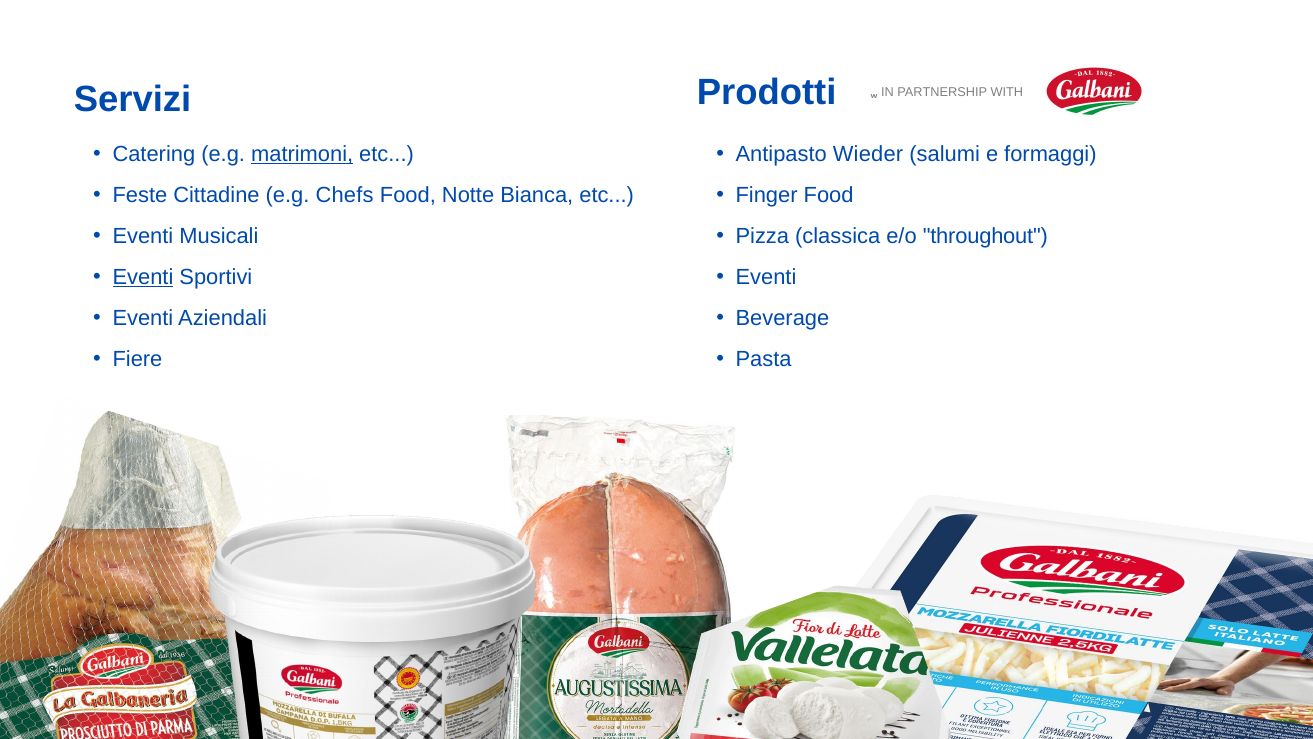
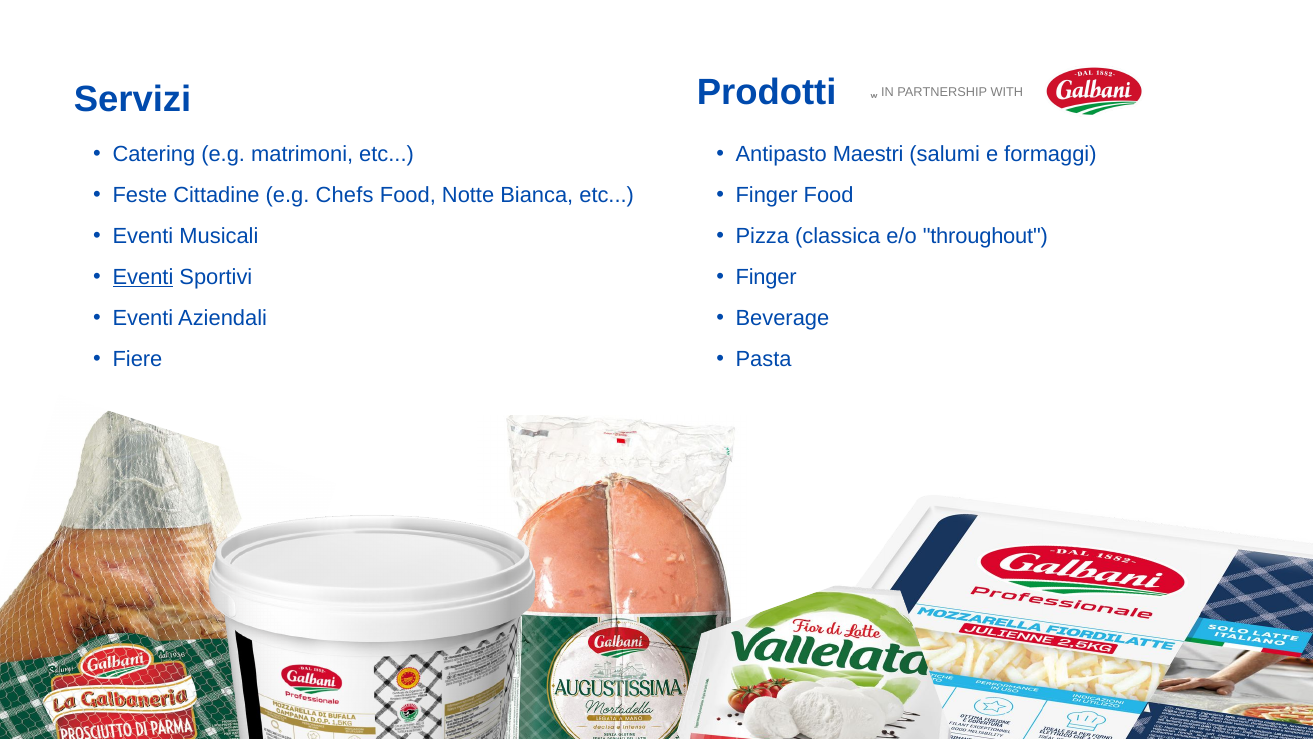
matrimoni underline: present -> none (302, 154)
Wieder: Wieder -> Maestri (868, 154)
Eventi: Eventi -> Finger (766, 277)
